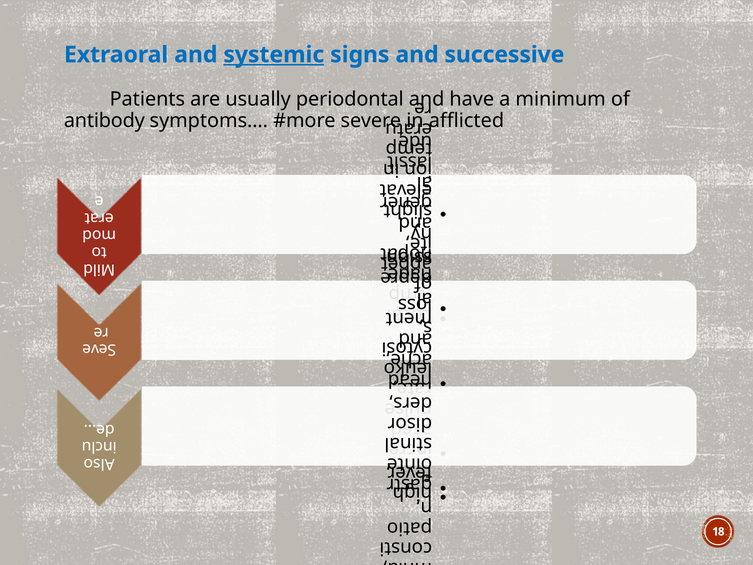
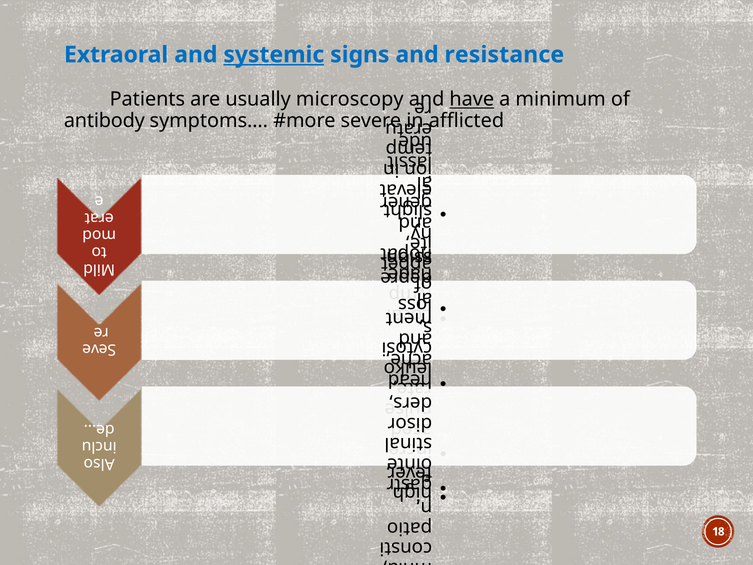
successive: successive -> resistance (504, 55)
periodontal: periodontal -> microscopy (350, 99)
have underline: none -> present (472, 99)
